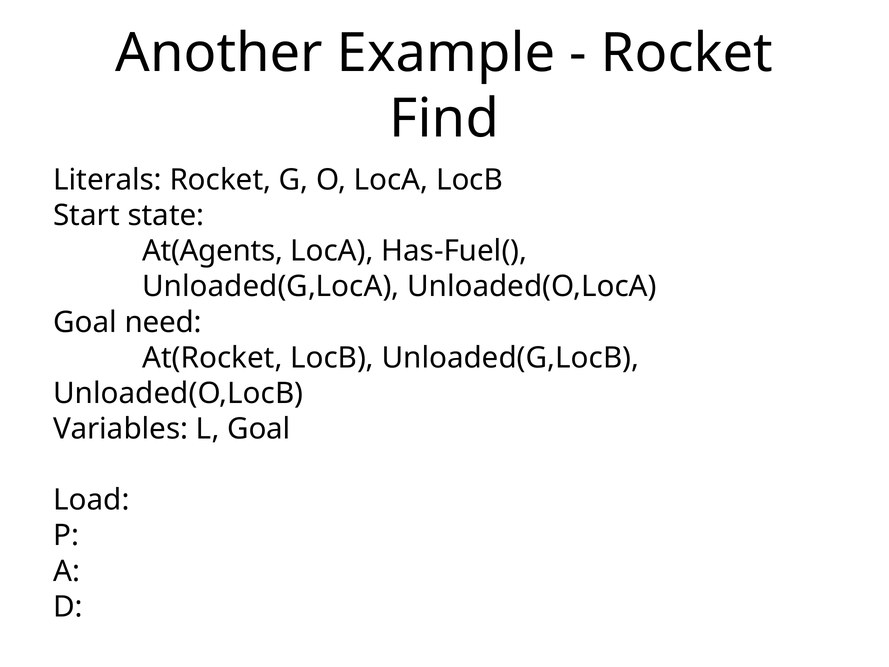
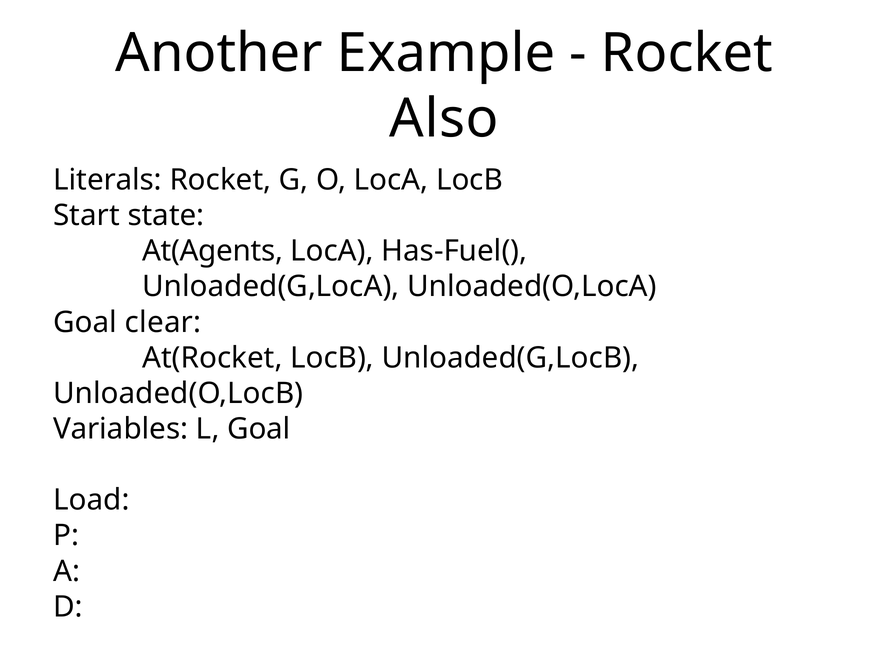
Find: Find -> Also (444, 119)
need: need -> clear (163, 322)
